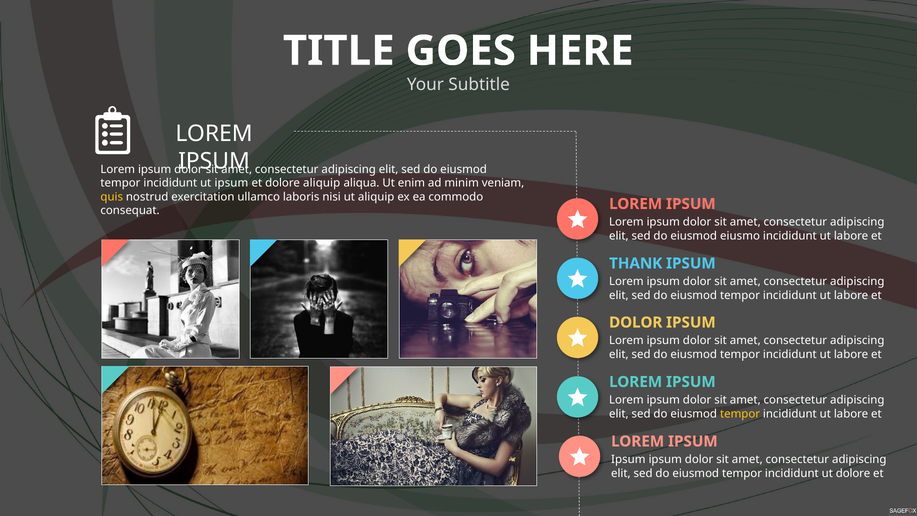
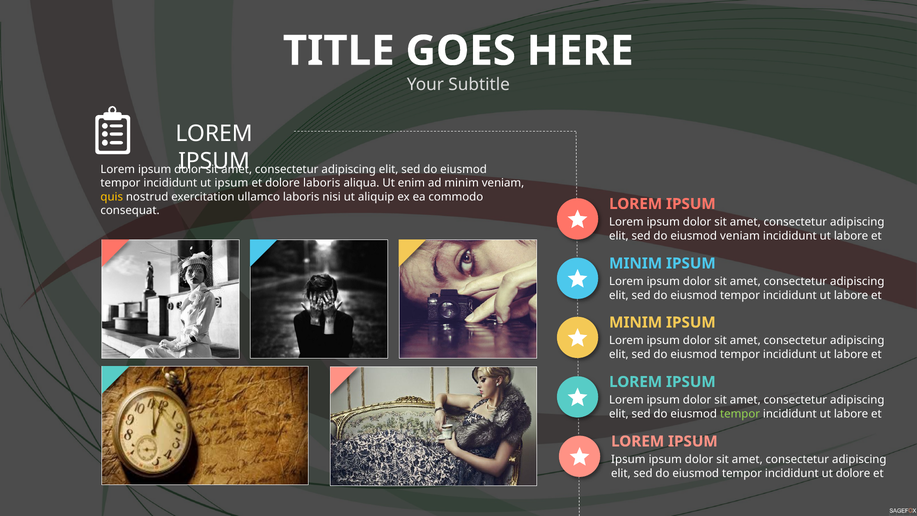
dolore aliquip: aliquip -> laboris (322, 183)
eiusmod eiusmo: eiusmo -> veniam (740, 236)
THANK: THANK -> MINIM (636, 263)
DOLOR: DOLOR -> MINIM (636, 322)
tempor colour: yellow -> light green (740, 414)
